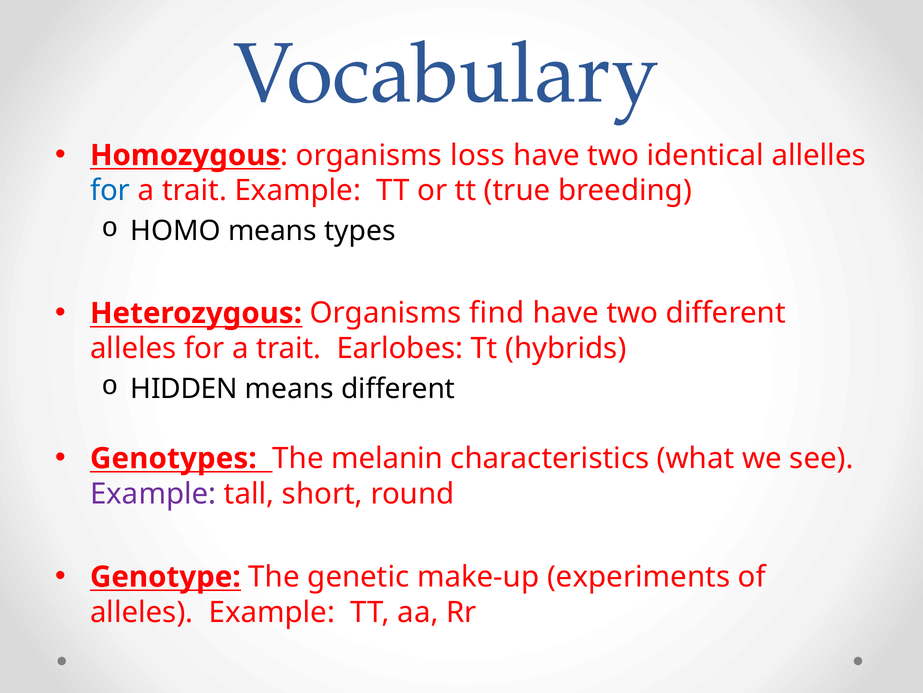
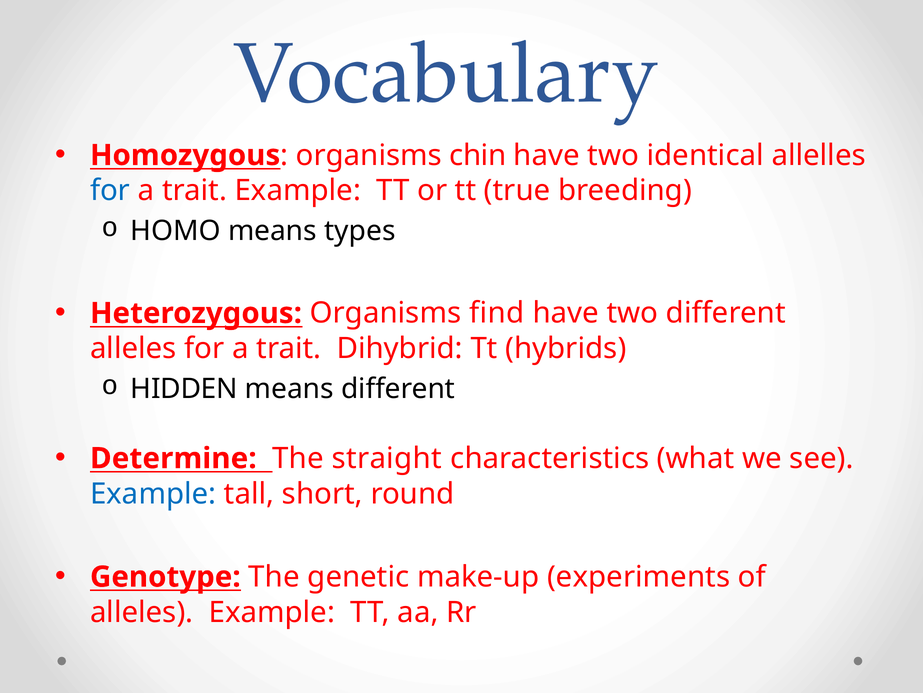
loss: loss -> chin (478, 155)
Earlobes: Earlobes -> Dihybrid (400, 348)
Genotypes: Genotypes -> Determine (173, 458)
melanin: melanin -> straight (387, 458)
Example colour: purple -> blue (153, 493)
